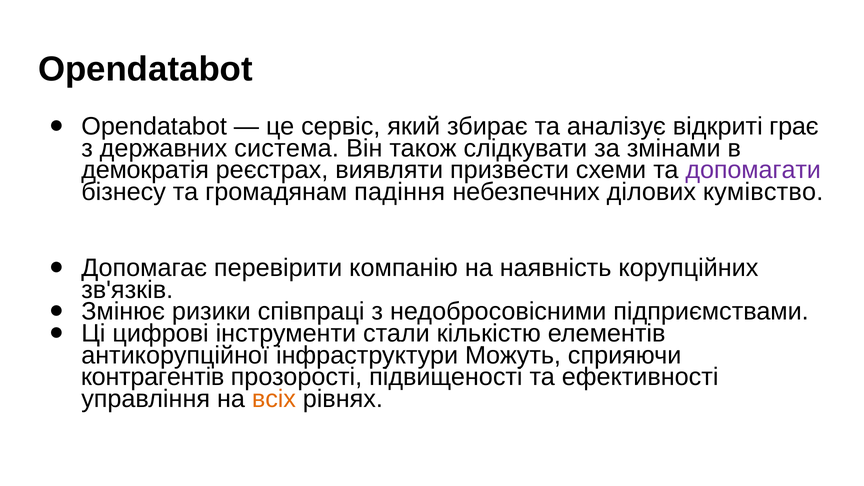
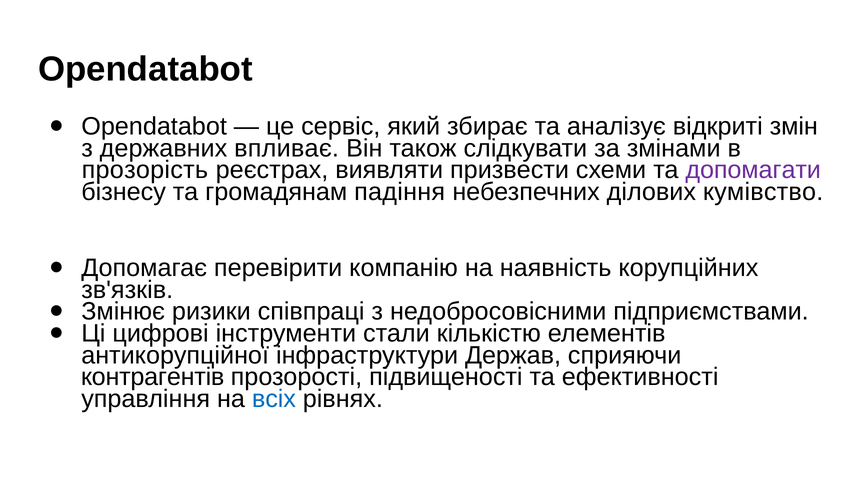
грає: грає -> змін (794, 127)
система: система -> впливає (287, 148)
демократія: демократія -> прозорість (145, 170)
Можуть: Можуть -> Держав (513, 355)
всіх colour: orange -> blue (274, 399)
